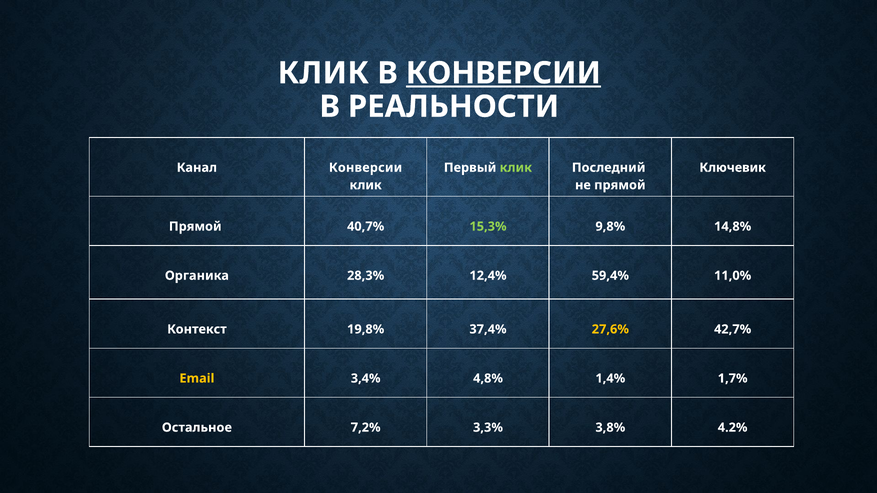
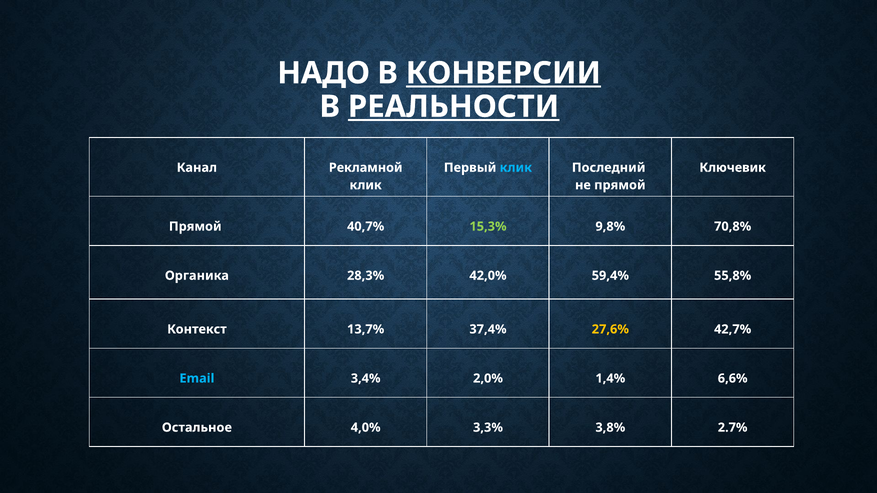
КЛИК: КЛИК -> НАДО (324, 73)
РЕАЛЬНОСТИ underline: none -> present (454, 107)
Канал Конверсии: Конверсии -> Рекламной (366, 168)
клик colour: light green -> light blue (516, 168)
14,8%: 14,8% -> 70,8% (733, 227)
12,4%: 12,4% -> 42,0% (488, 276)
11,0%: 11,0% -> 55,8% (733, 276)
19,8%: 19,8% -> 13,7% (366, 329)
Email colour: yellow -> light blue (197, 379)
4,8%: 4,8% -> 2,0% (488, 379)
1,7%: 1,7% -> 6,6% (733, 379)
7,2%: 7,2% -> 4,0% (366, 428)
4.2%: 4.2% -> 2.7% (733, 428)
